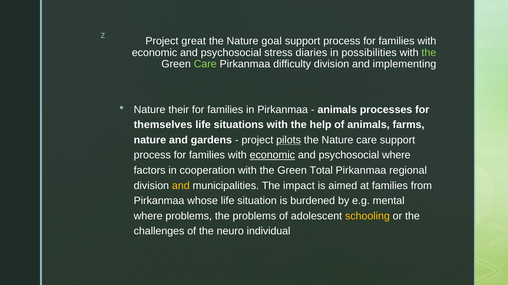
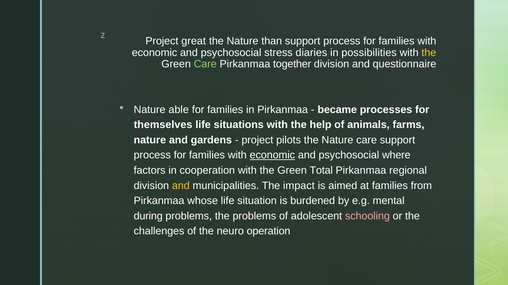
goal: goal -> than (272, 41)
the colour: light green -> yellow (429, 53)
difficulty: difficulty -> together (292, 64)
implementing: implementing -> questionnaire (405, 64)
their: their -> able (179, 110)
animals: animals -> became (337, 110)
pilots underline: present -> none (289, 140)
where: where -> during (148, 217)
schooling colour: yellow -> pink (367, 217)
individual: individual -> operation (269, 232)
